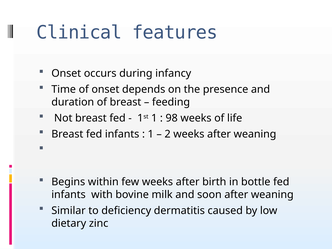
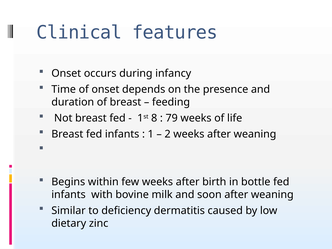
1st 1: 1 -> 8 (154, 118)
98: 98 -> 79 (172, 118)
